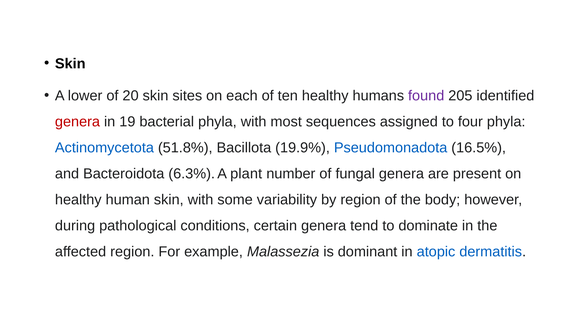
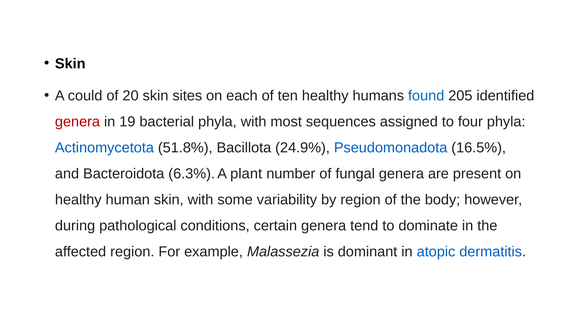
lower: lower -> could (85, 96)
found colour: purple -> blue (426, 96)
19.9%: 19.9% -> 24.9% (303, 148)
